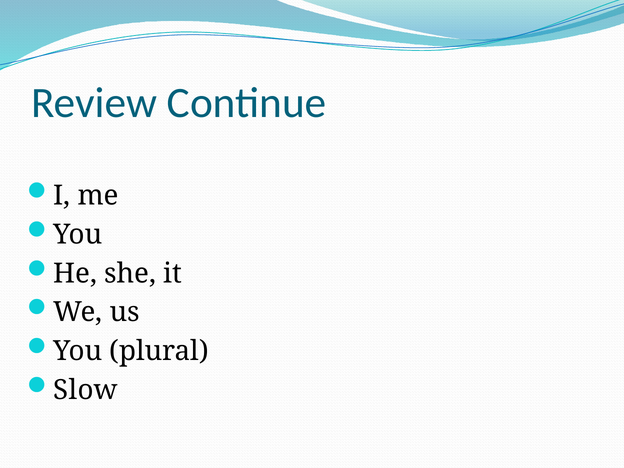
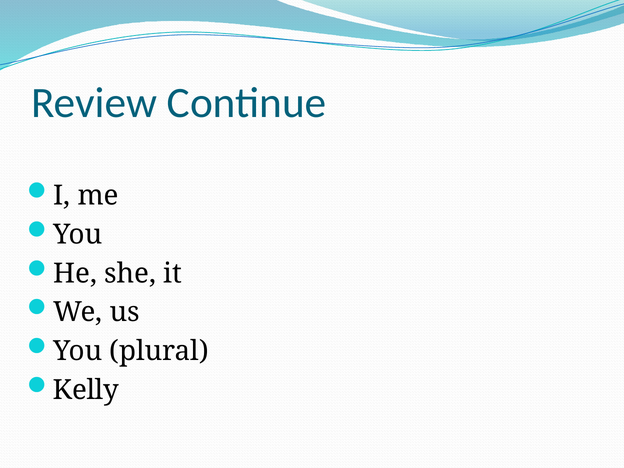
Slow: Slow -> Kelly (86, 390)
